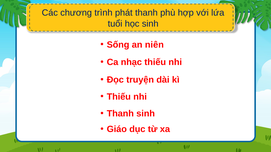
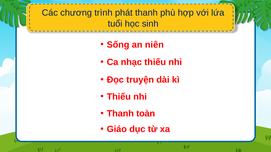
Thanh sinh: sinh -> toàn (146, 114)
